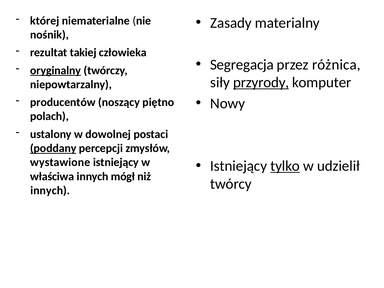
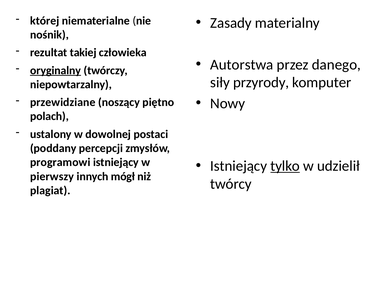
Segregacja: Segregacja -> Autorstwa (242, 65)
różnica: różnica -> danego (336, 65)
przyrody underline: present -> none (261, 82)
producentów: producentów -> przewidziane (63, 102)
poddany underline: present -> none (53, 148)
wystawione: wystawione -> programowi (60, 162)
właściwa: właściwa -> pierwszy (52, 176)
innych: innych -> plagiat (50, 190)
